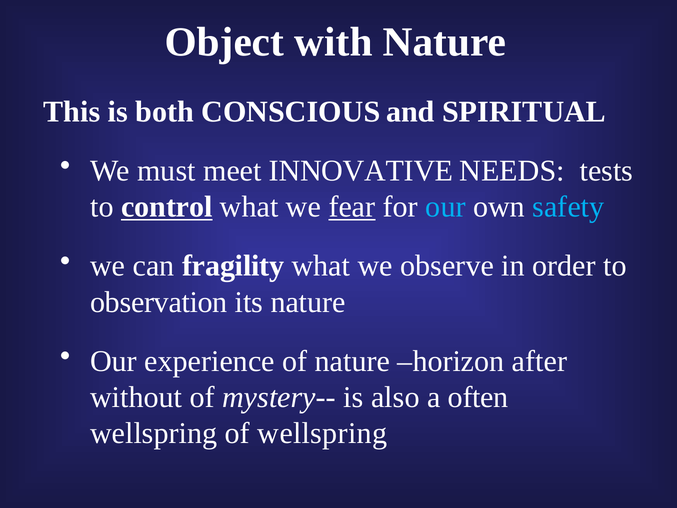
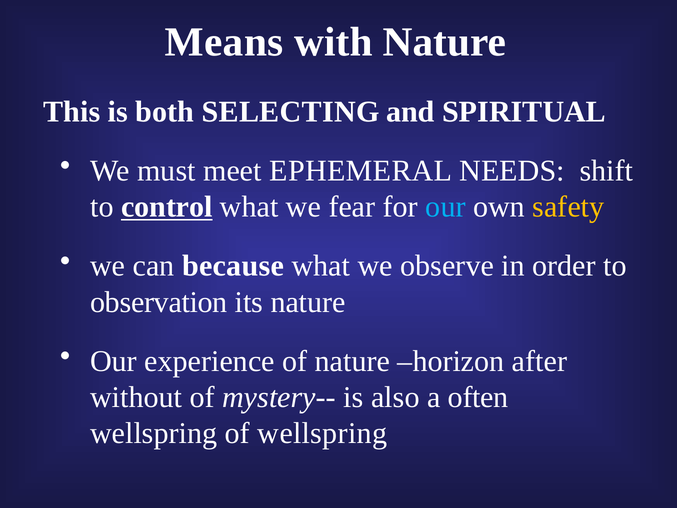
Object: Object -> Means (224, 42)
CONSCIOUS: CONSCIOUS -> SELECTING (291, 112)
INNOVATIVE: INNOVATIVE -> EPHEMERAL (361, 171)
tests: tests -> shift (606, 171)
fear underline: present -> none (352, 207)
safety colour: light blue -> yellow (568, 207)
fragility: fragility -> because (233, 266)
